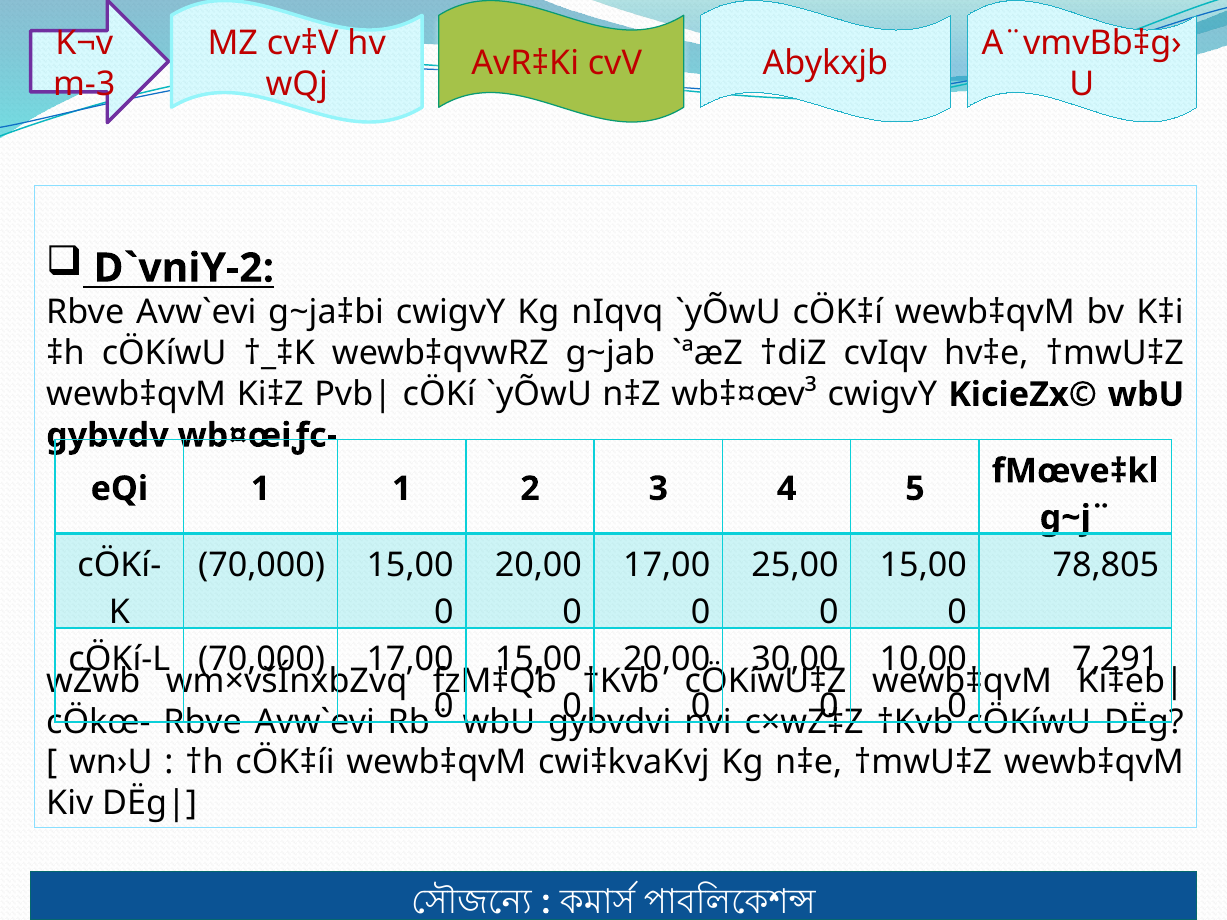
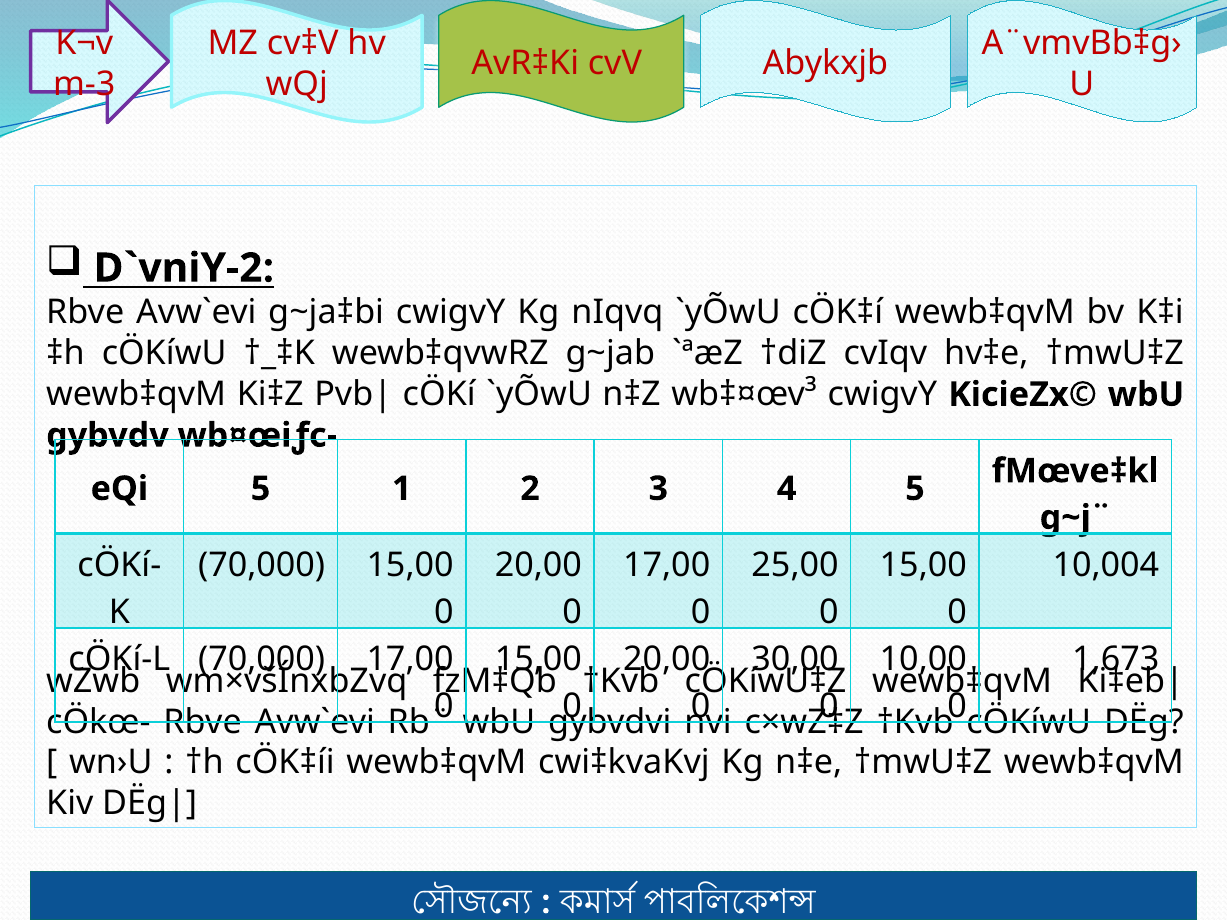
eQi 1: 1 -> 5 (261, 489)
78,805: 78,805 -> 10,004 (1106, 565)
7,291: 7,291 -> 1,673 (1116, 659)
